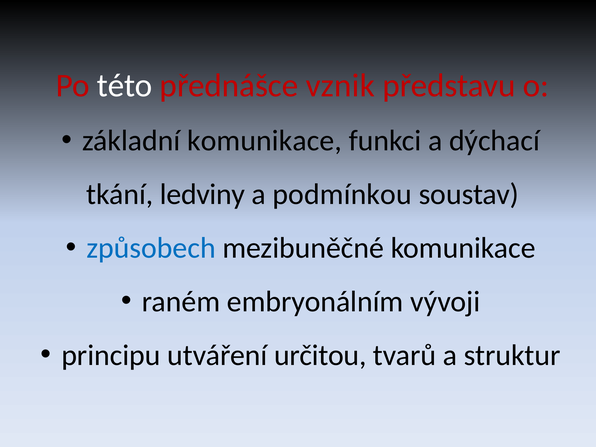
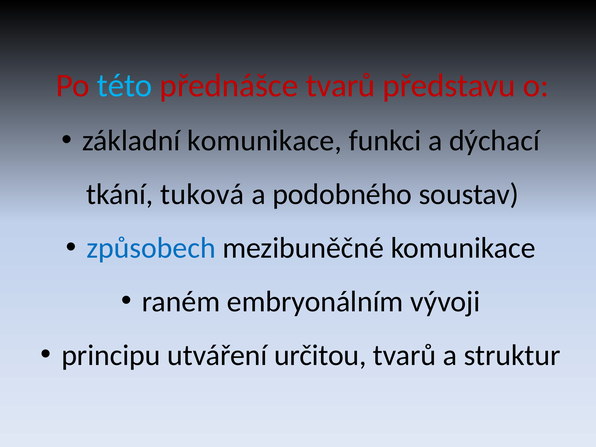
této colour: white -> light blue (125, 85)
přednášce vznik: vznik -> tvarů (341, 85)
ledviny: ledviny -> tuková (202, 194)
podmínkou: podmínkou -> podobného (342, 194)
